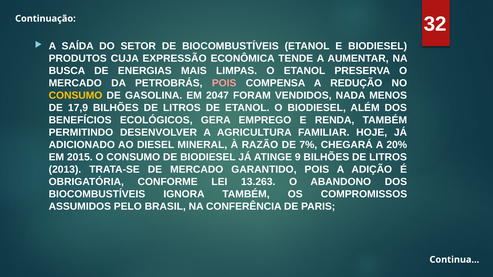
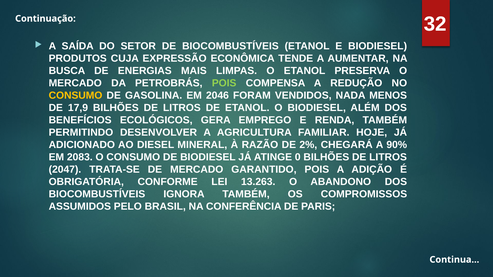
POIS colour: pink -> light green (224, 83)
2047: 2047 -> 2046 (217, 96)
7%: 7% -> 2% (308, 145)
20%: 20% -> 90% (397, 145)
2015: 2015 -> 2083 (80, 157)
9: 9 -> 0 (298, 157)
2013: 2013 -> 2047 (65, 170)
